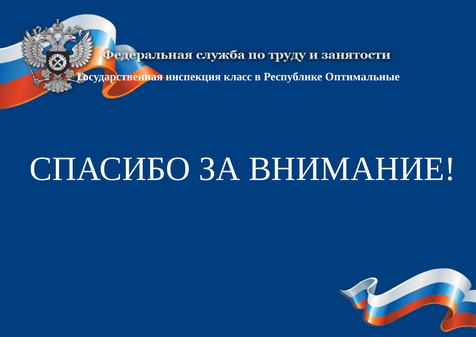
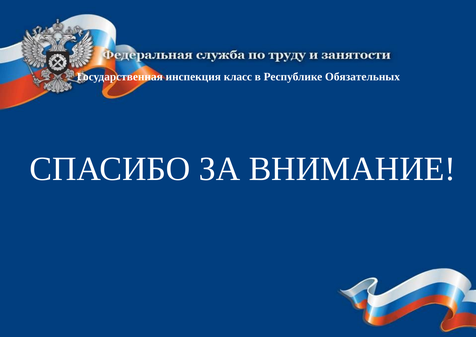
Оптимальные: Оптимальные -> Обязательных (362, 77)
